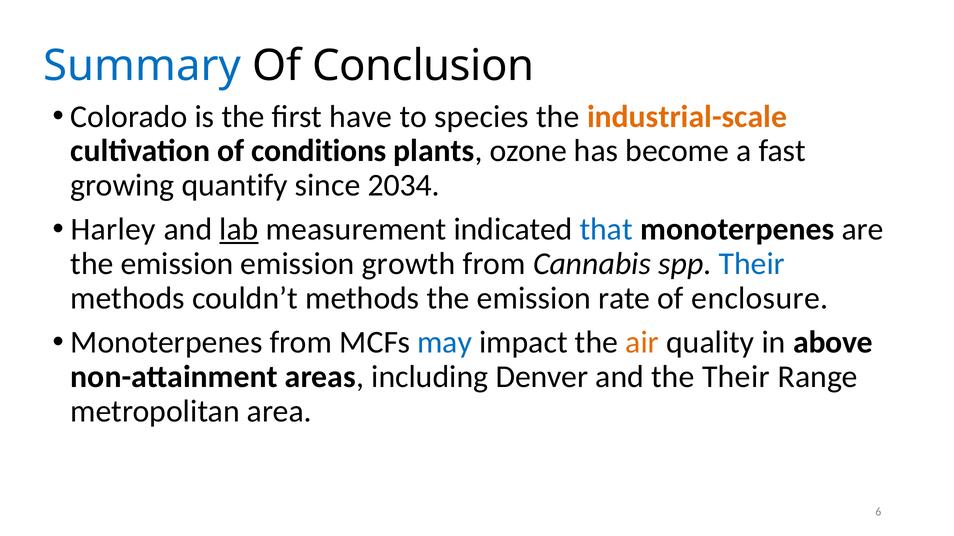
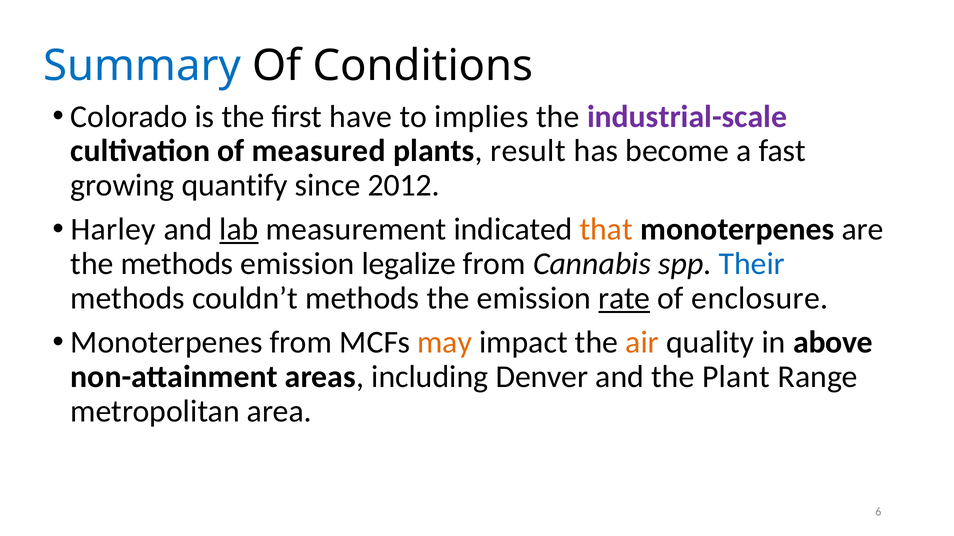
Conclusion: Conclusion -> Conditions (423, 66)
species: species -> implies (481, 117)
industrial-scale colour: orange -> purple (687, 117)
conditions: conditions -> measured (319, 151)
ozone: ozone -> result (528, 151)
2034: 2034 -> 2012 (404, 185)
that colour: blue -> orange (606, 230)
emission: emission -> methods (177, 264)
growth: growth -> legalize (409, 264)
rate underline: none -> present (624, 298)
may colour: blue -> orange (445, 343)
the Their: Their -> Plant (736, 377)
